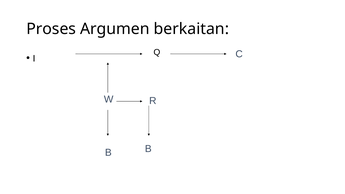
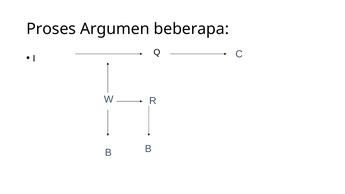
berkaitan: berkaitan -> beberapa (191, 29)
